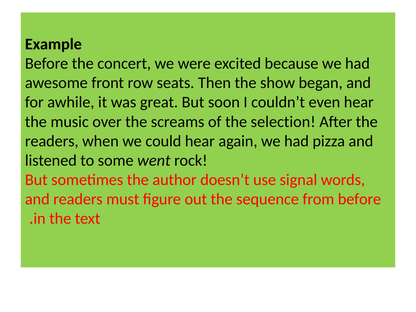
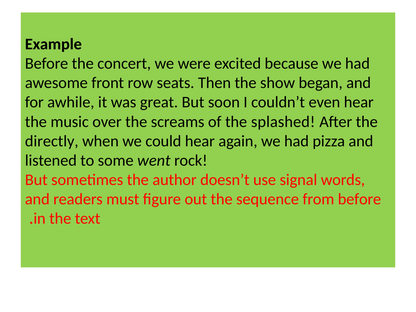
selection: selection -> splashed (283, 122)
readers: readers -> directly (52, 141)
